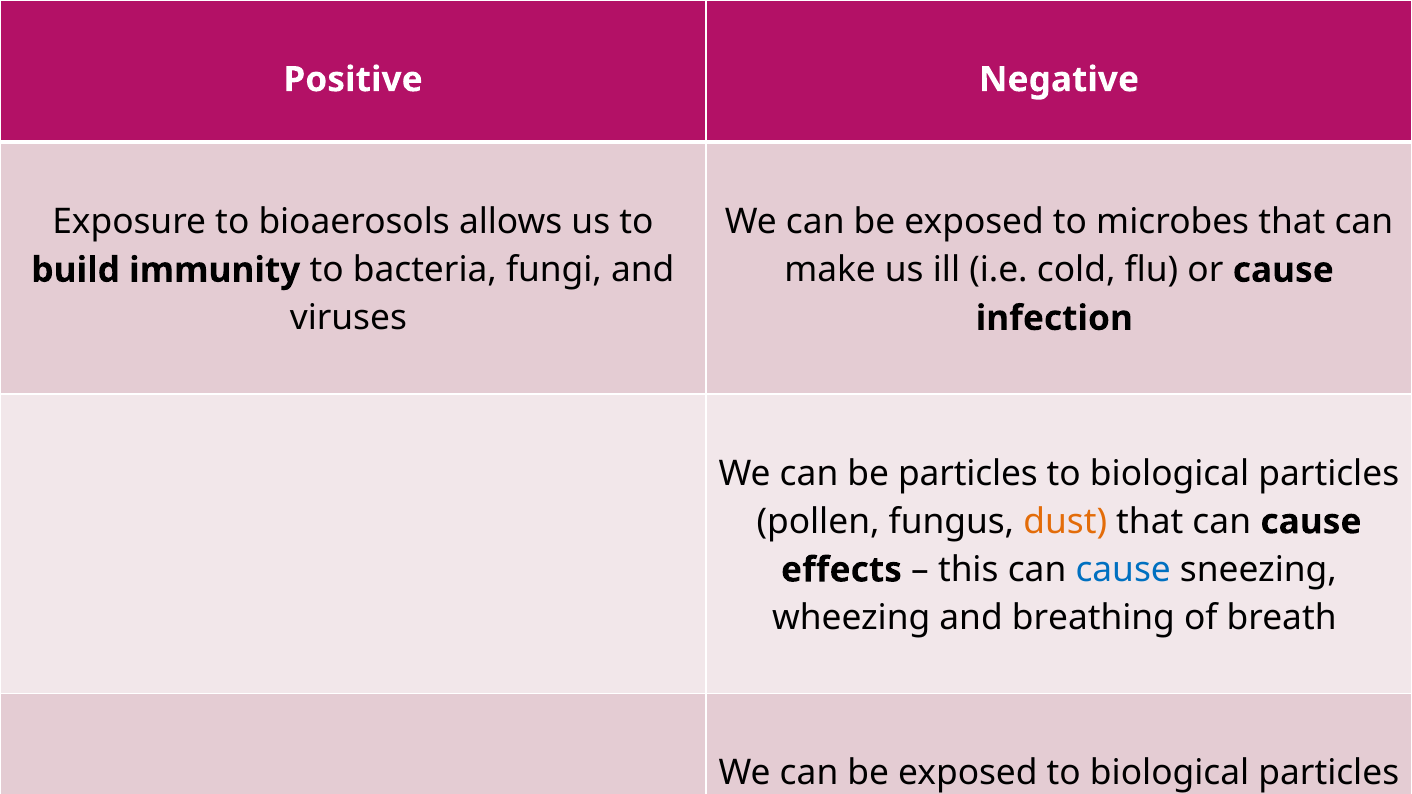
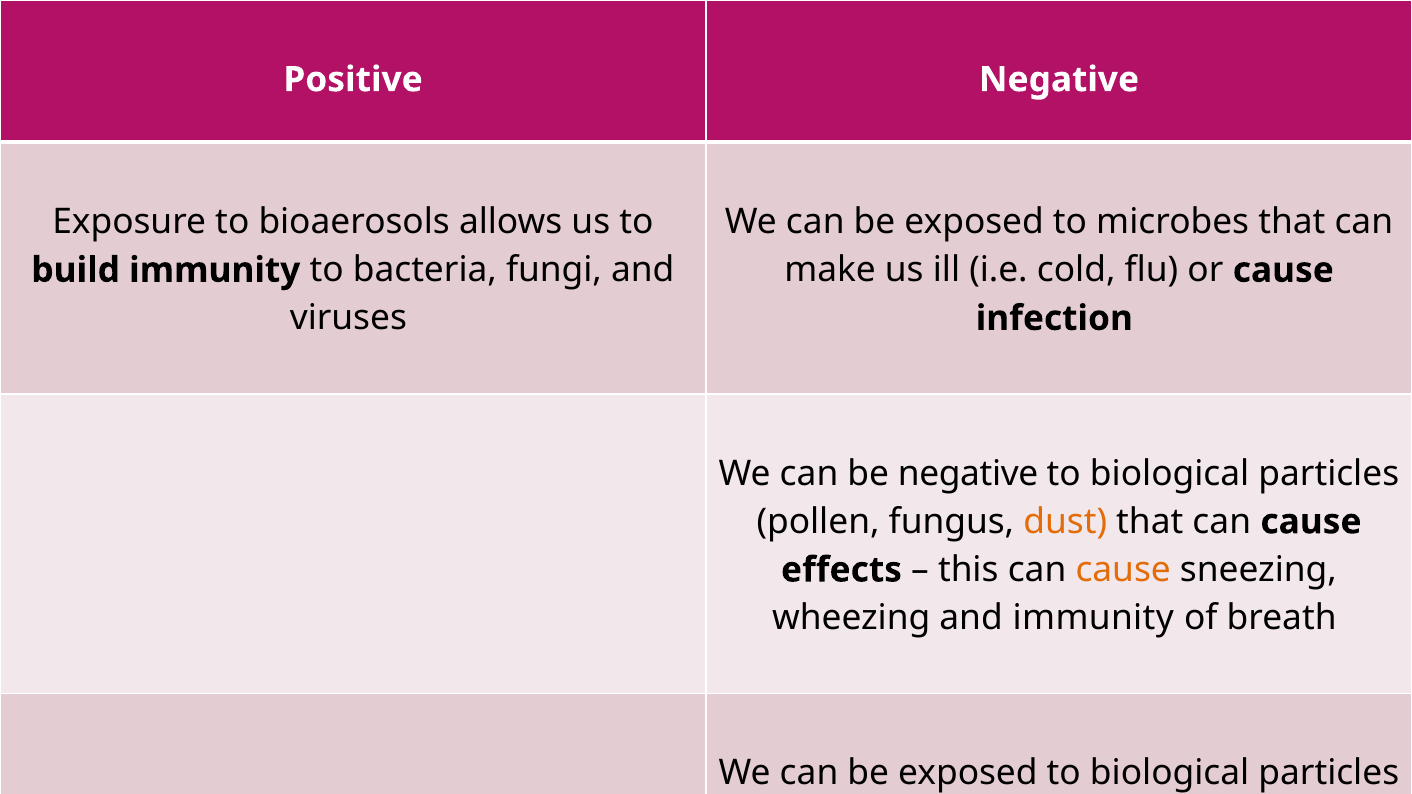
be particles: particles -> negative (968, 474)
cause colour: blue -> orange (1123, 570)
and breathing: breathing -> immunity (1093, 618)
